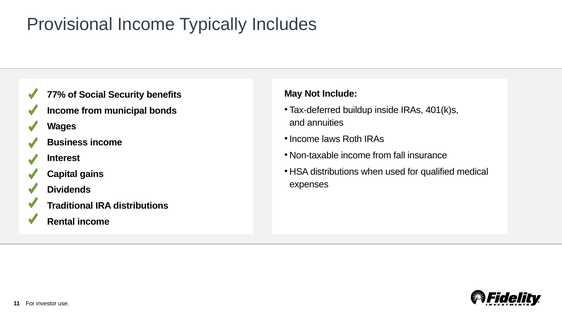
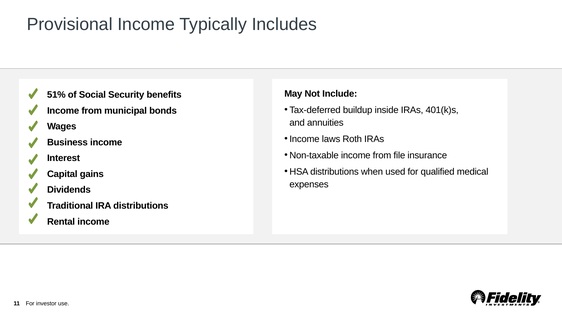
77%: 77% -> 51% (56, 95)
fall: fall -> file (399, 155)
